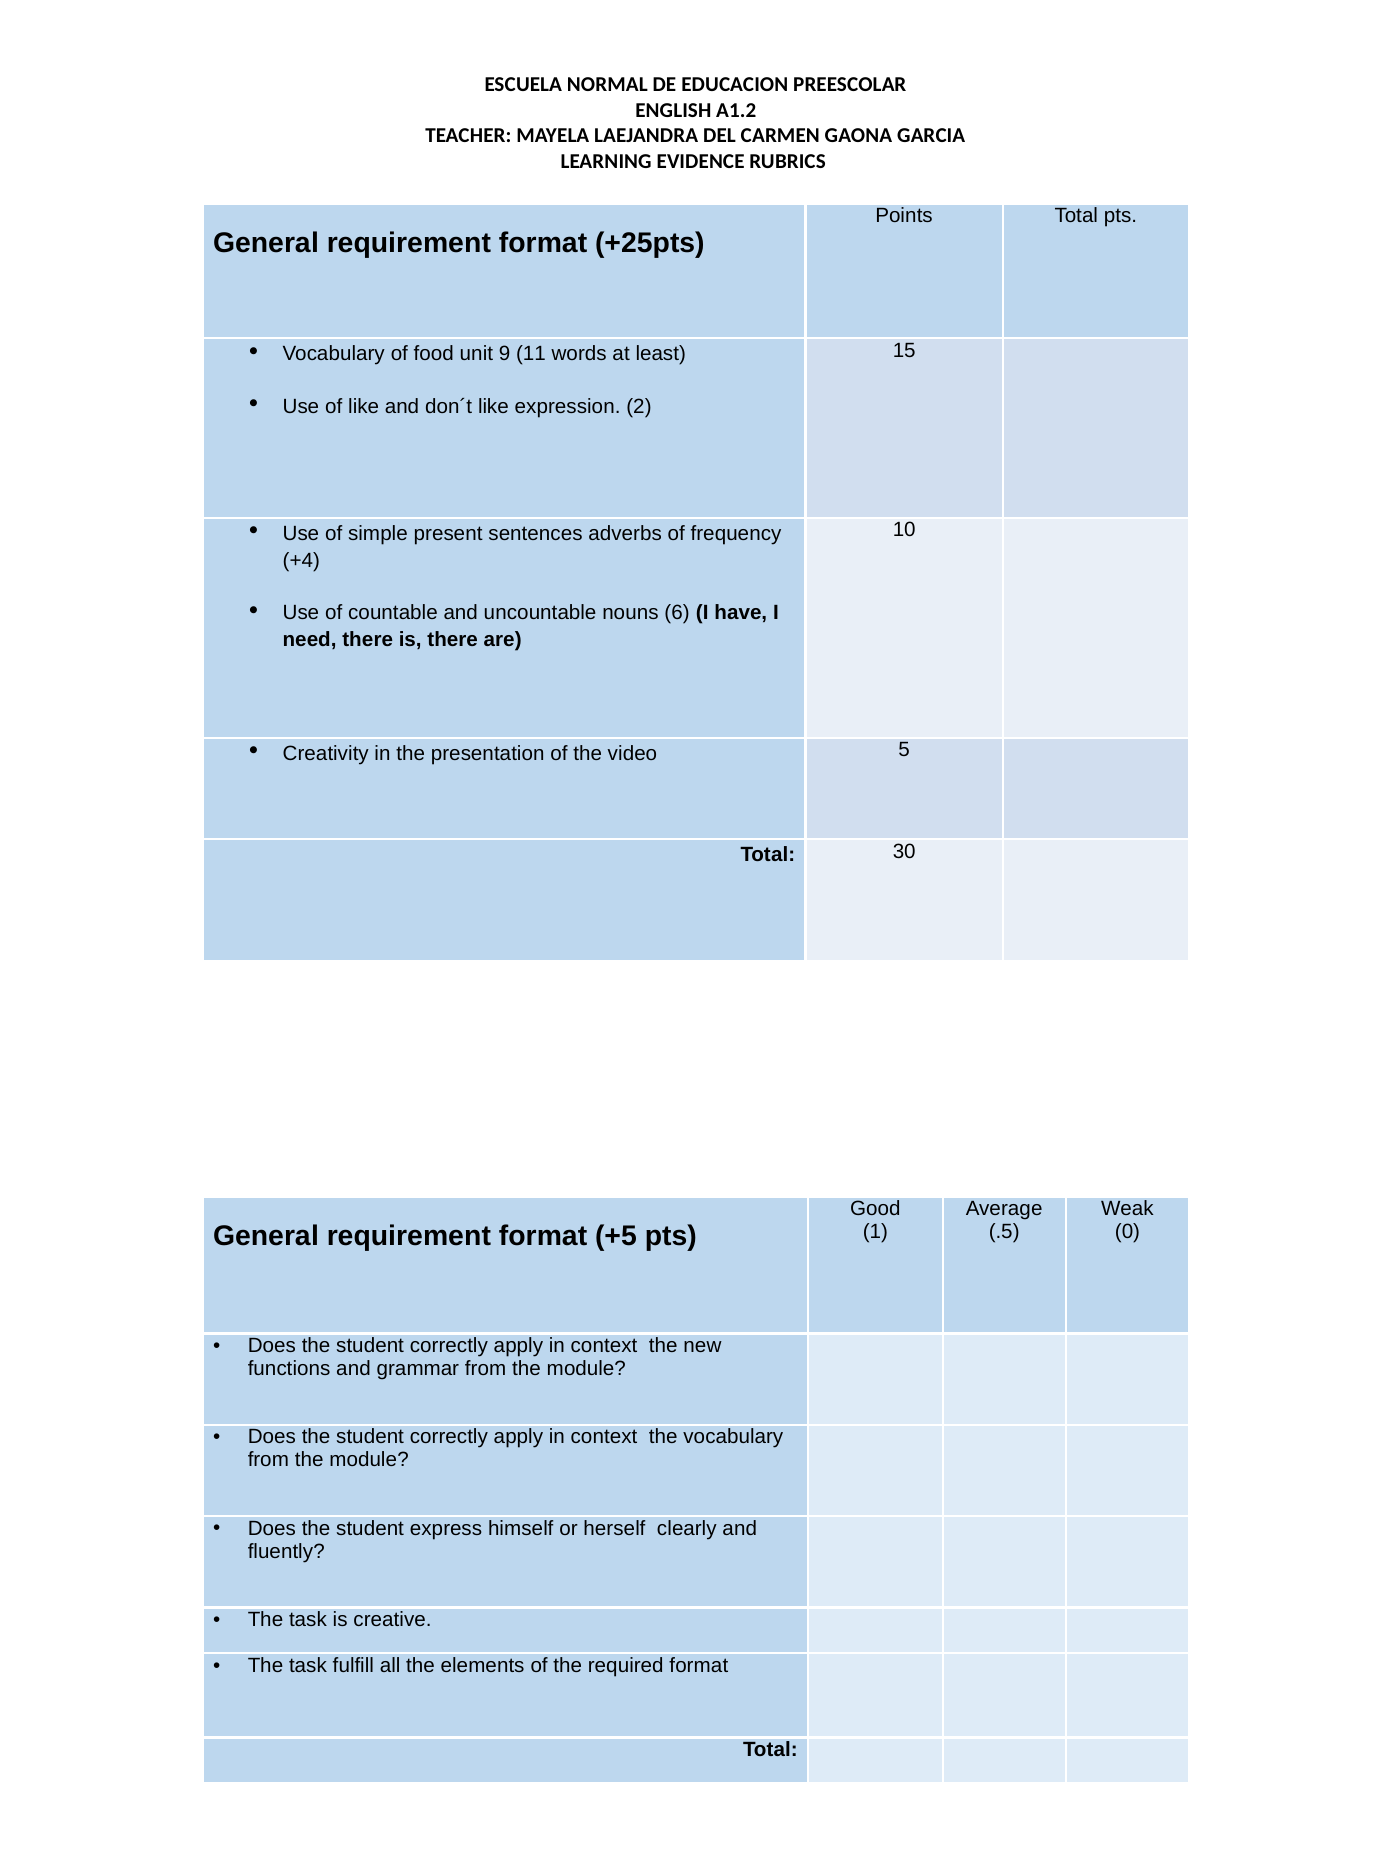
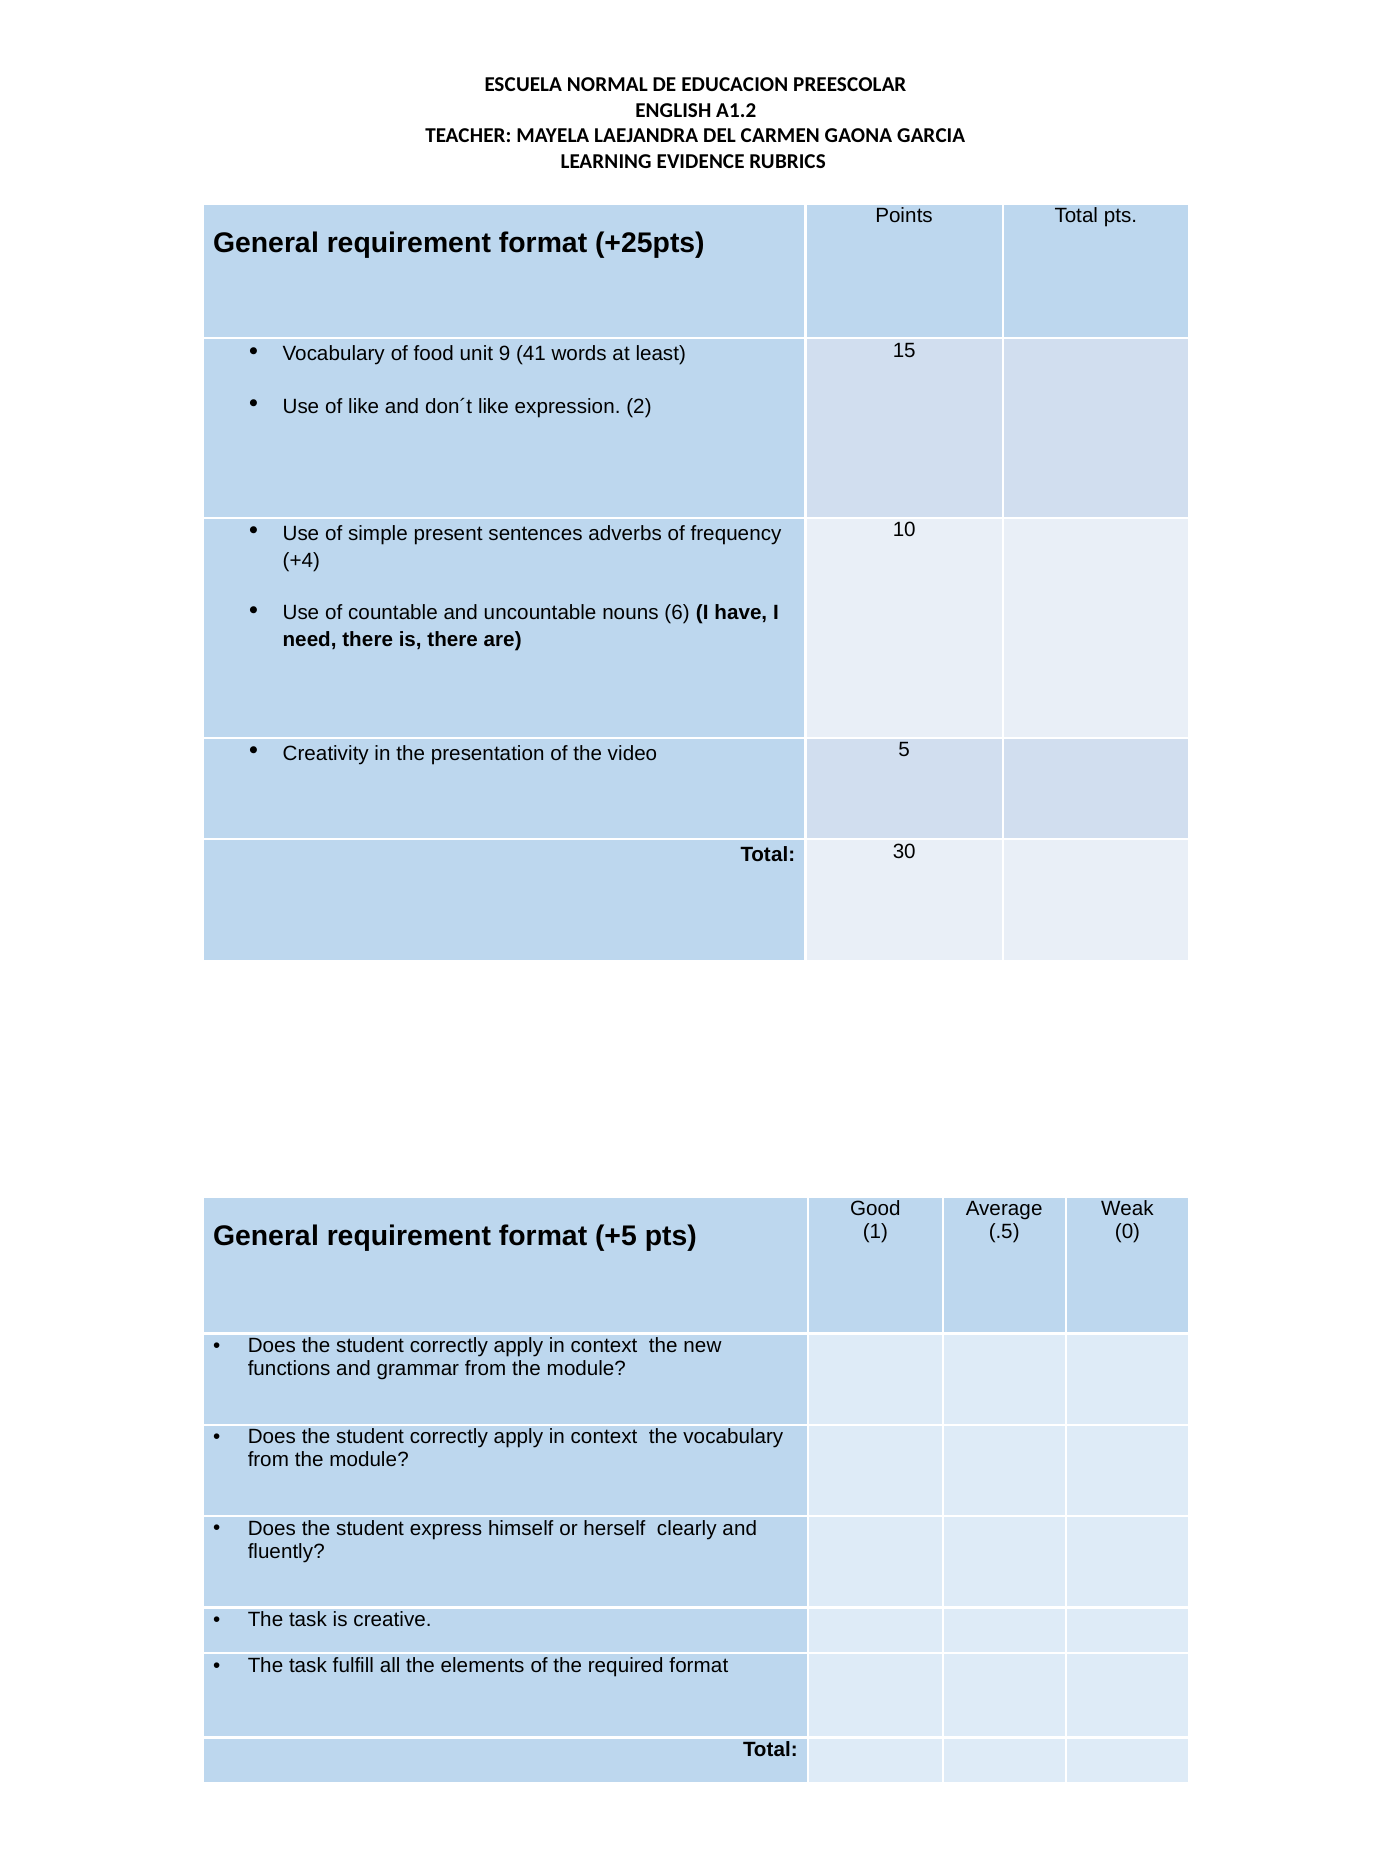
11: 11 -> 41 (531, 354)
